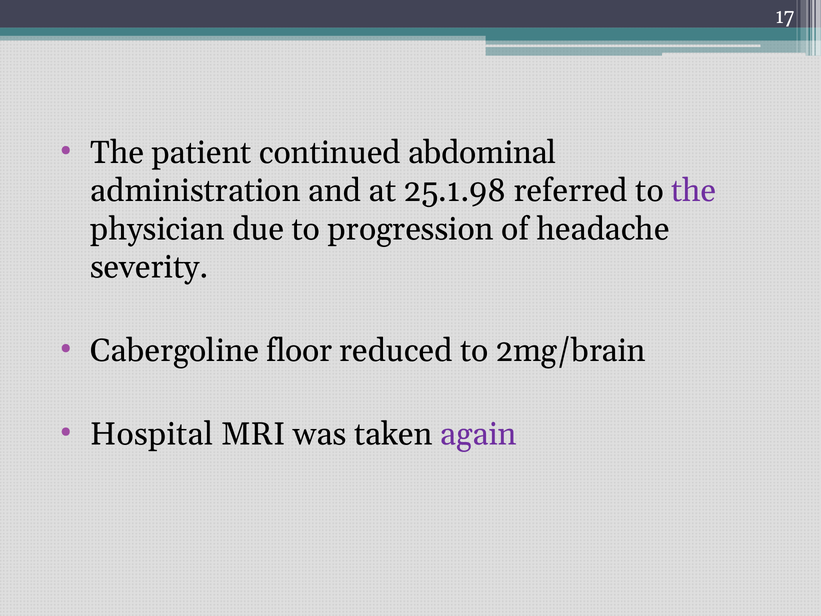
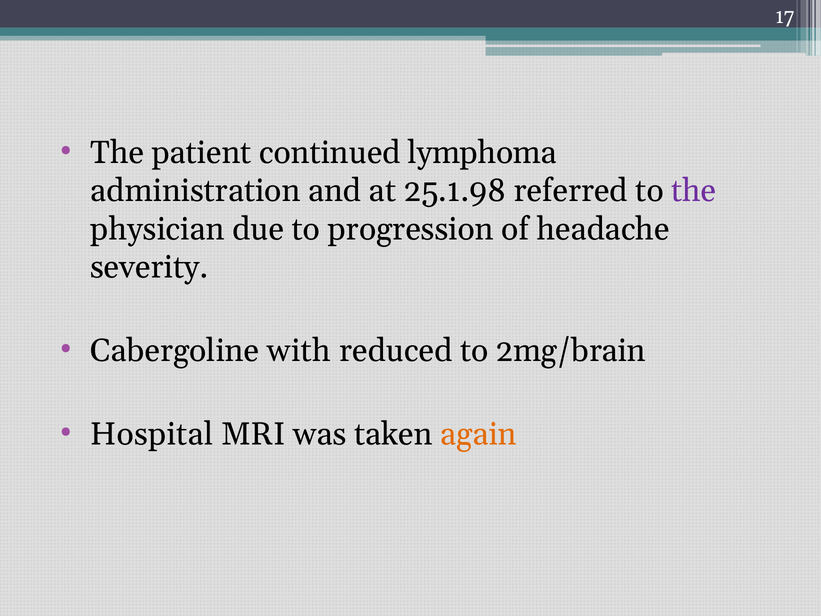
abdominal: abdominal -> lymphoma (482, 152)
floor: floor -> with (299, 351)
again colour: purple -> orange (478, 434)
